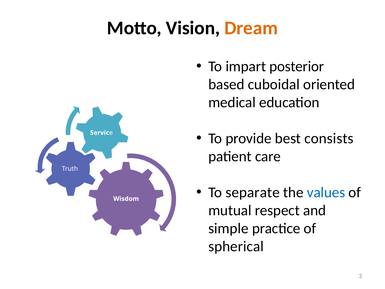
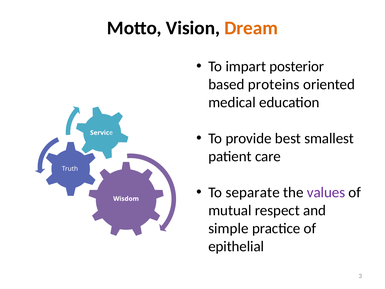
cuboidal: cuboidal -> proteins (274, 84)
consists: consists -> smallest (329, 138)
values colour: blue -> purple (326, 192)
spherical: spherical -> epithelial (236, 246)
